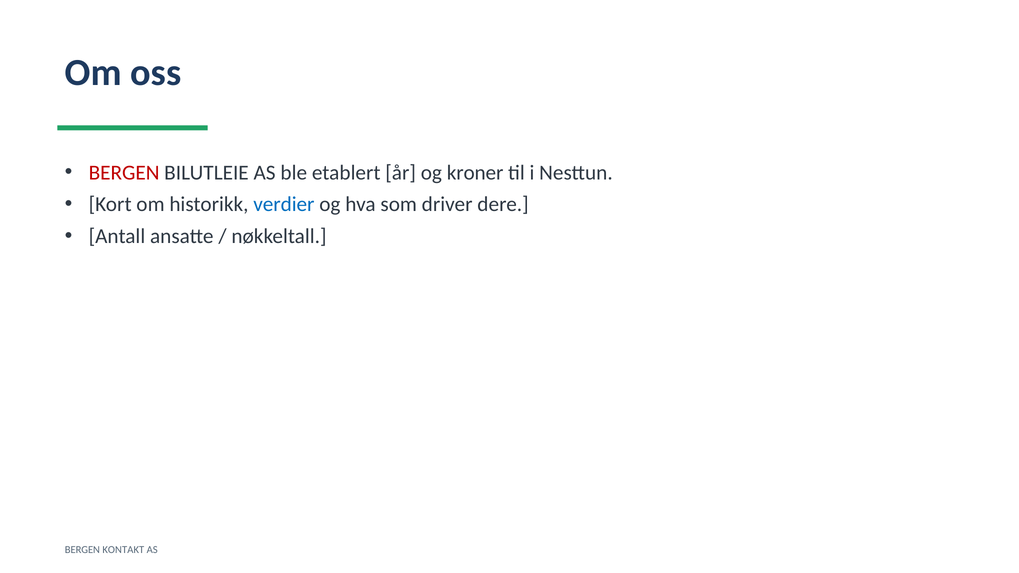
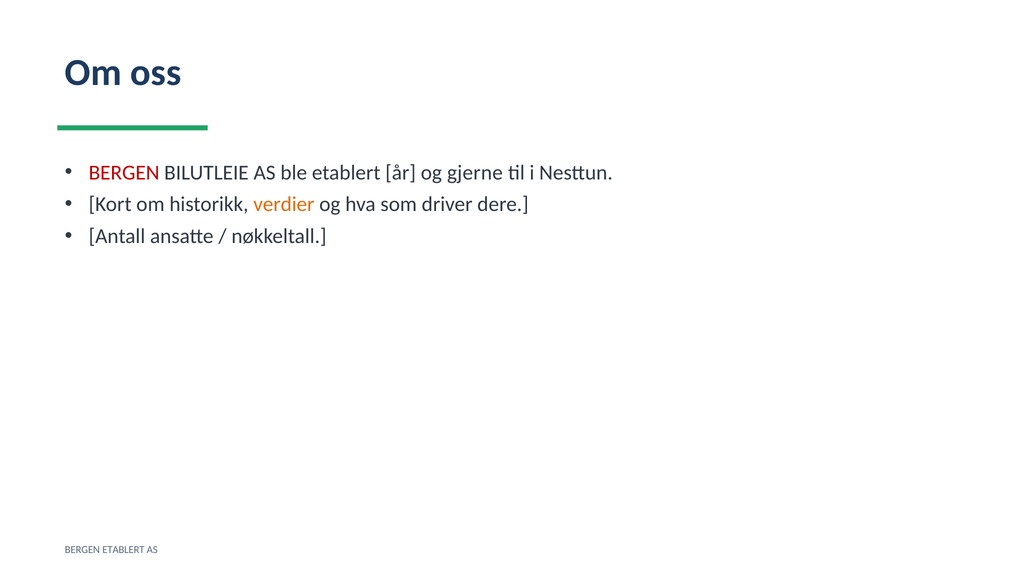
kroner: kroner -> gjerne (475, 173)
verdier colour: blue -> orange (284, 204)
BERGEN KONTAKT: KONTAKT -> ETABLERT (123, 550)
